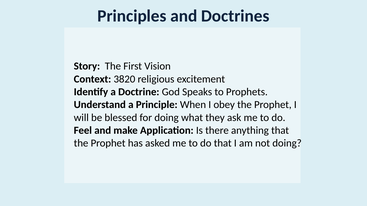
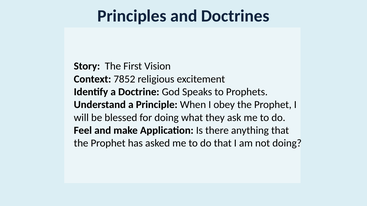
3820: 3820 -> 7852 (124, 79)
